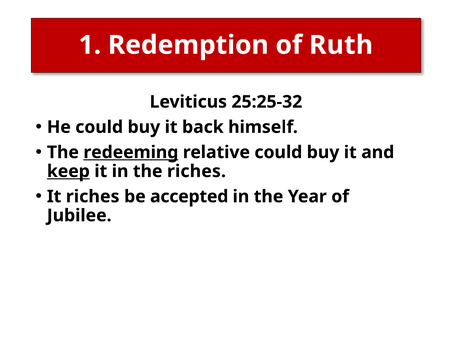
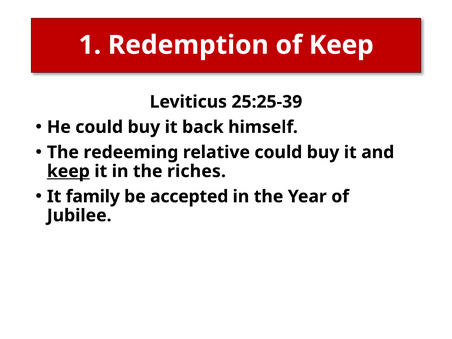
of Ruth: Ruth -> Keep (341, 45)
25:25-32: 25:25-32 -> 25:25-39 (267, 102)
redeeming underline: present -> none (131, 152)
It riches: riches -> family (93, 197)
